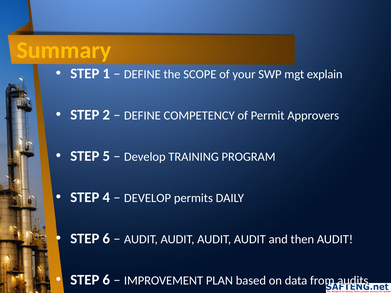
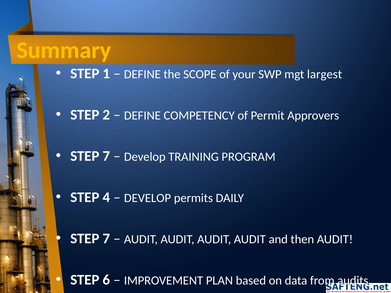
explain: explain -> largest (325, 74)
5: 5 -> 7 (106, 156)
6: 6 -> 7 (106, 239)
